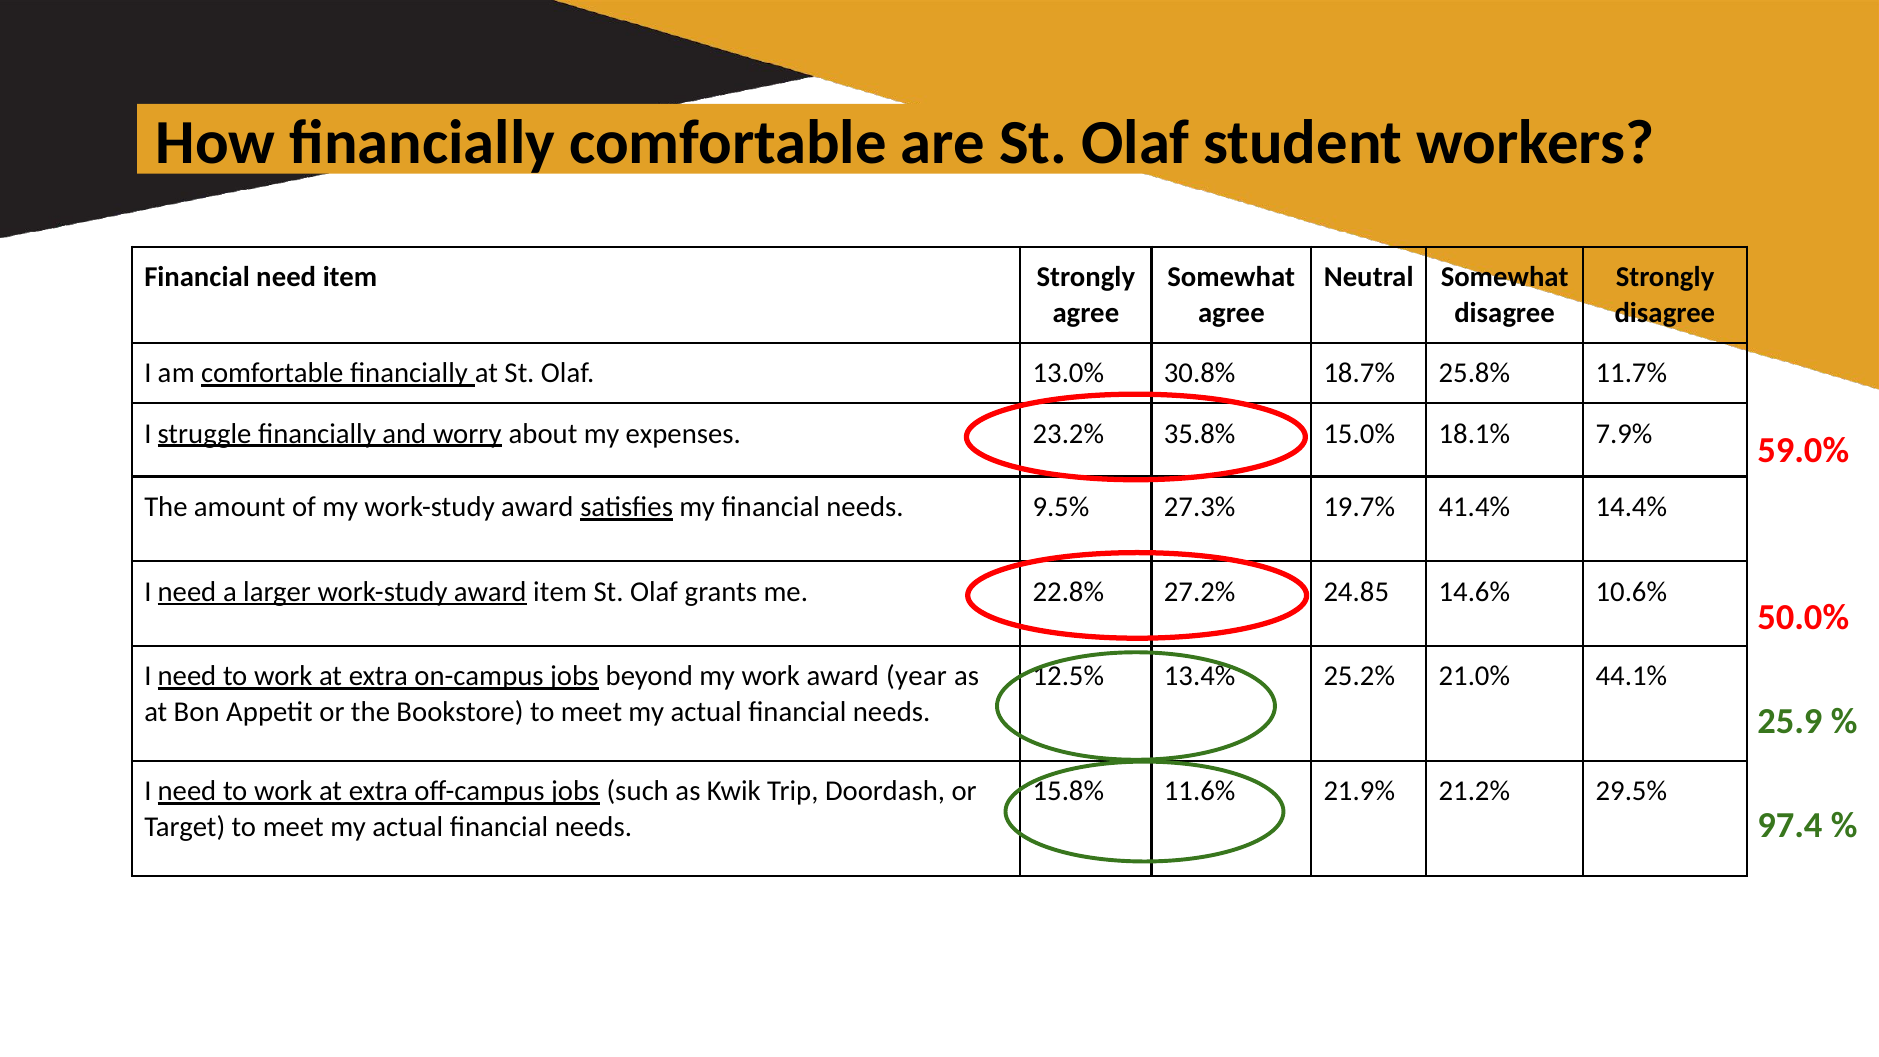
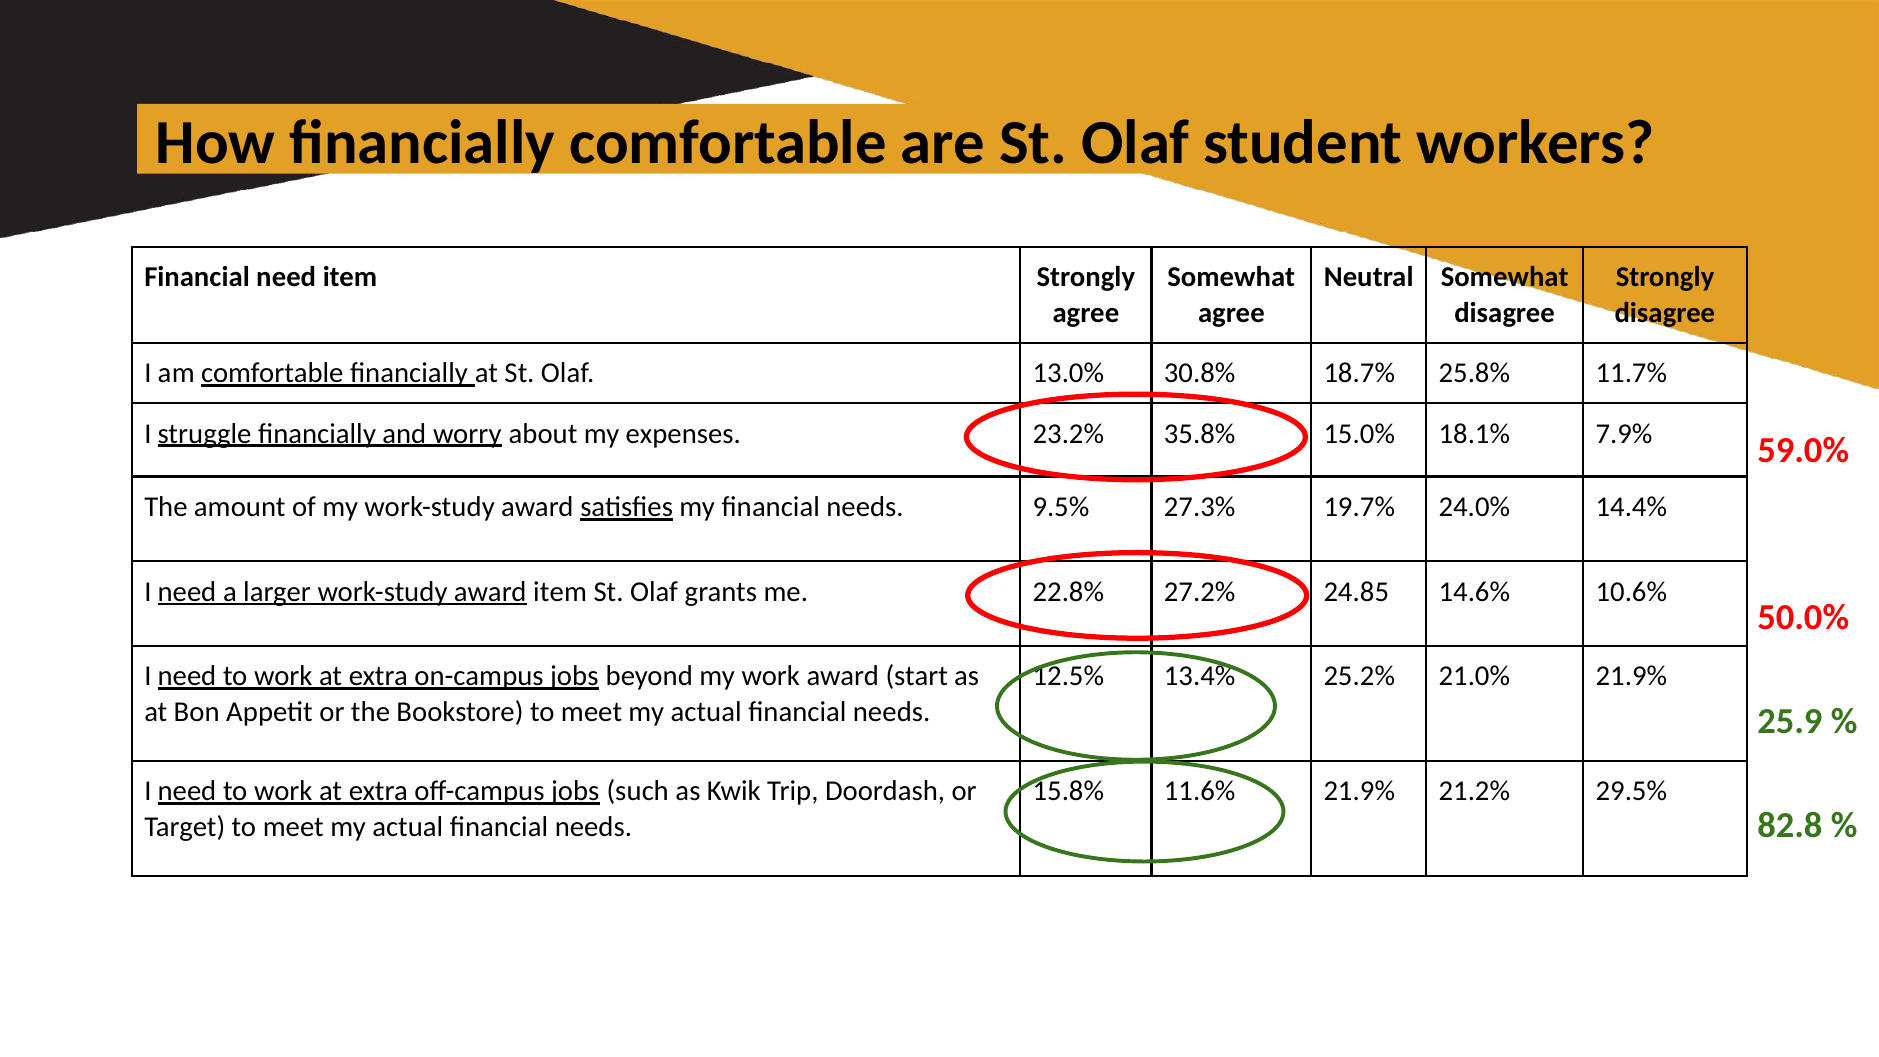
41.4%: 41.4% -> 24.0% (1474, 507)
year: year -> start (917, 676)
21.0% 44.1%: 44.1% -> 21.9% (1631, 676)
97.4: 97.4 -> 82.8 (1790, 826)
